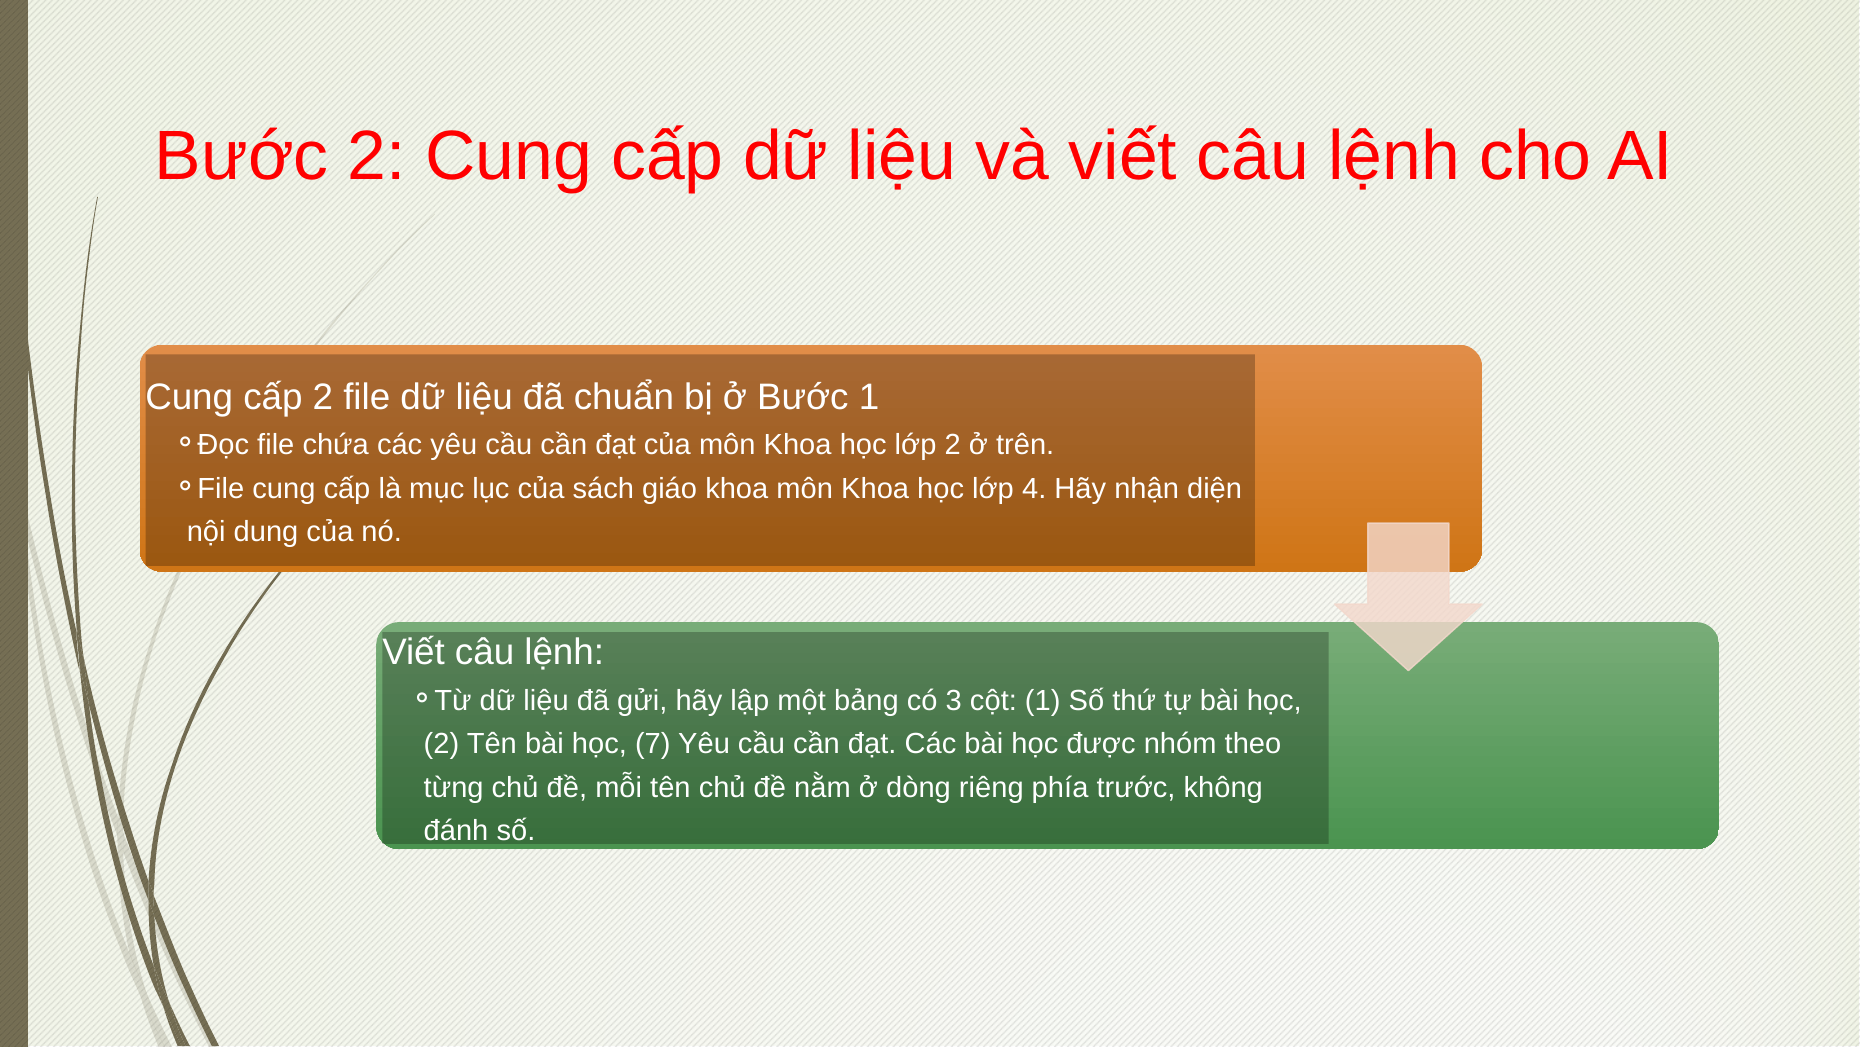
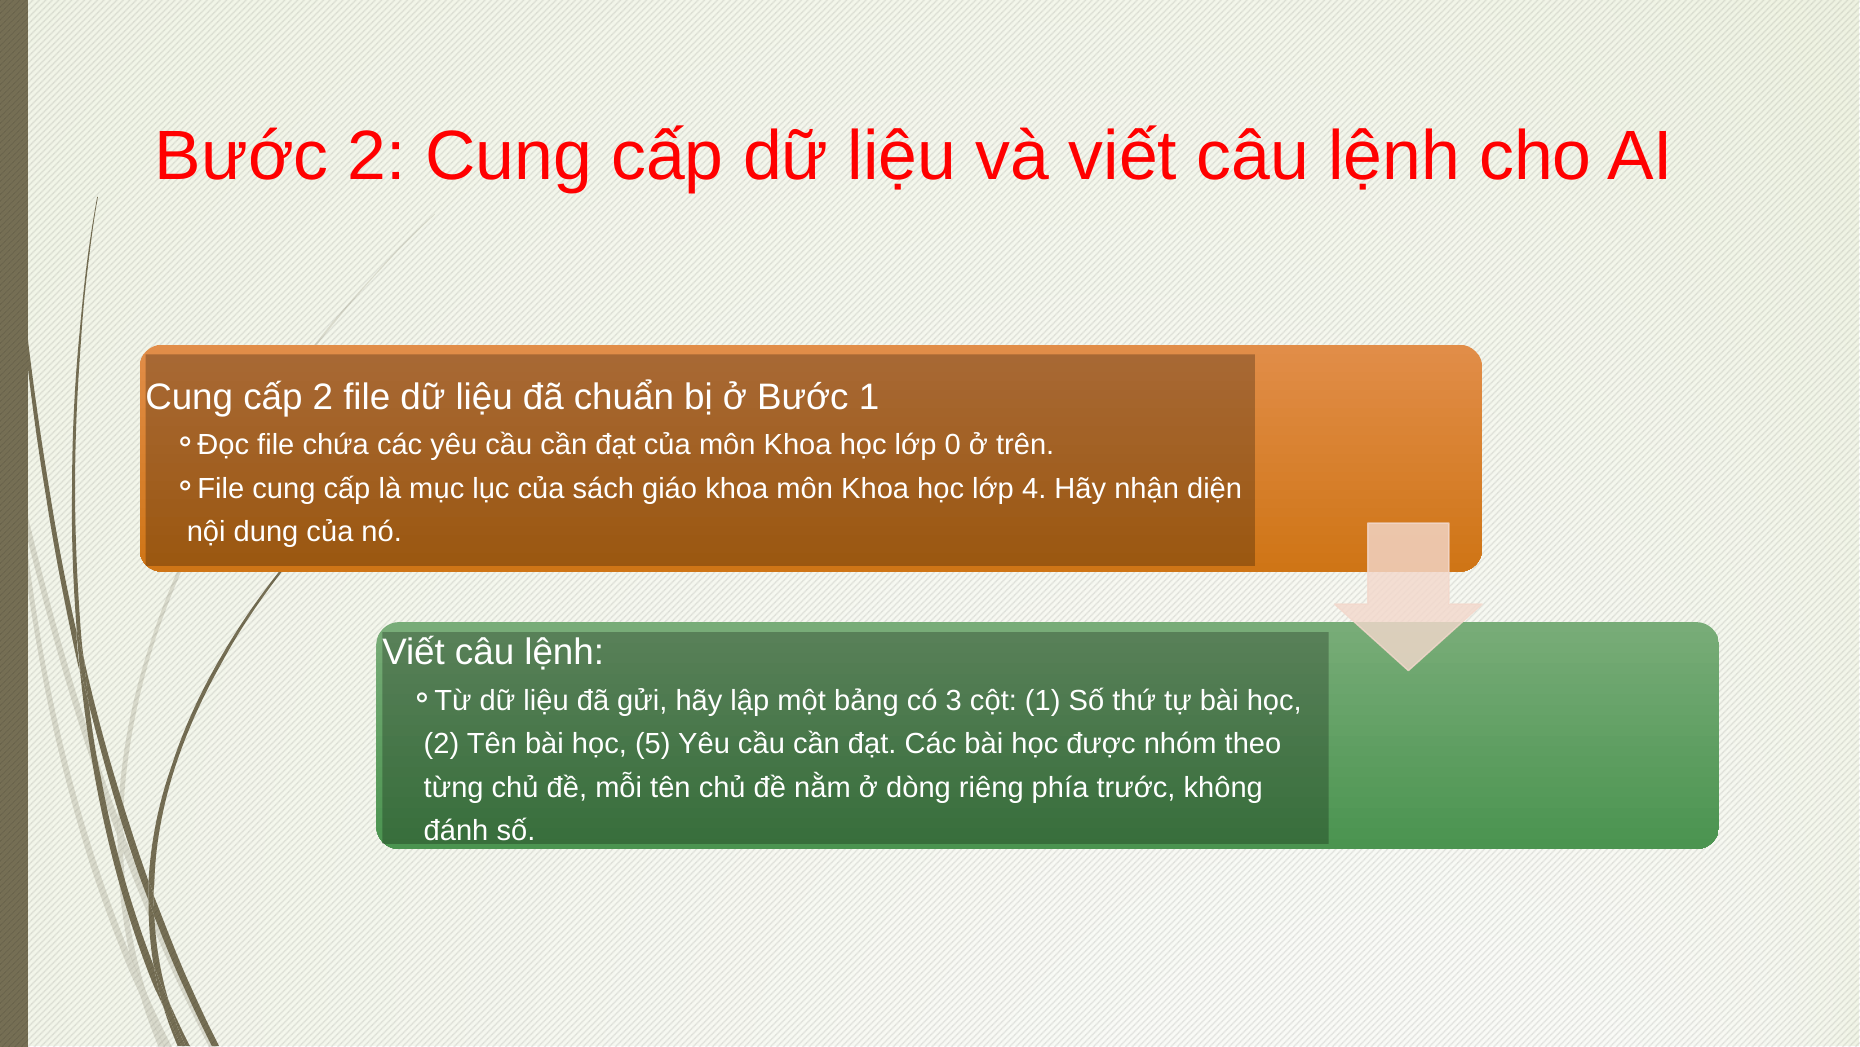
lớp 2: 2 -> 0 (953, 445)
7: 7 -> 5 (653, 744)
